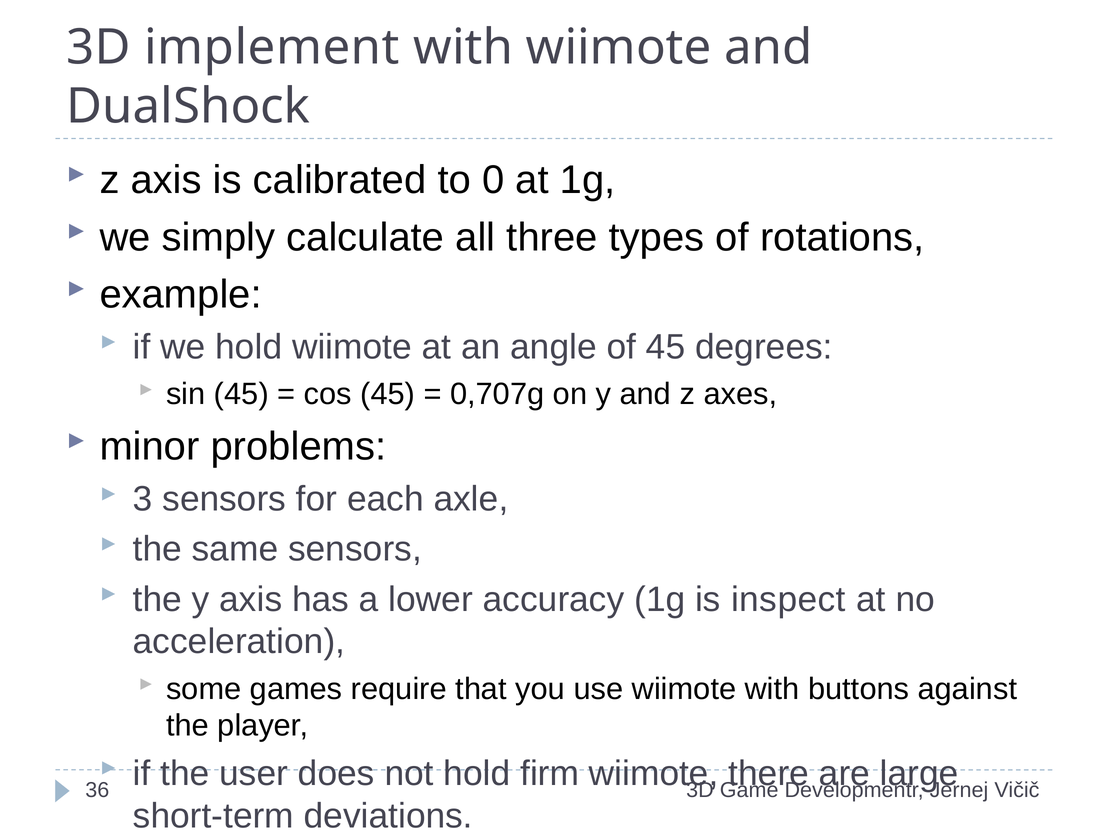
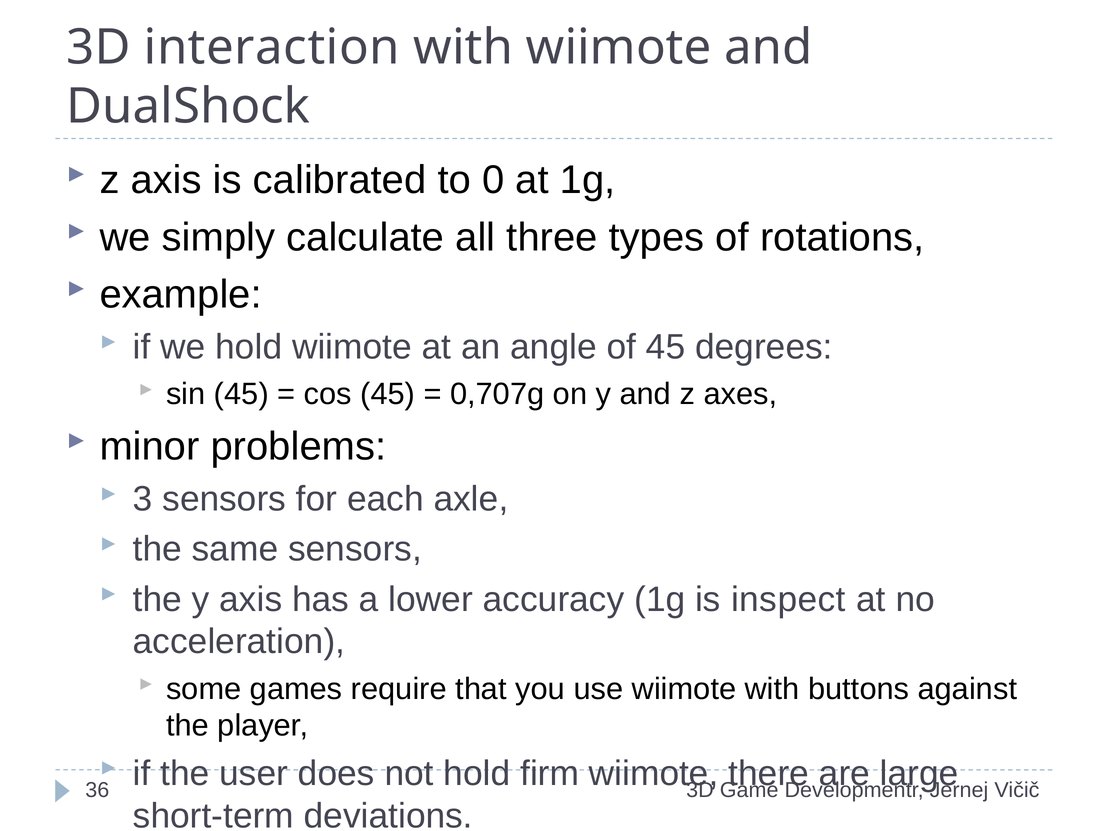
implement: implement -> interaction (272, 48)
